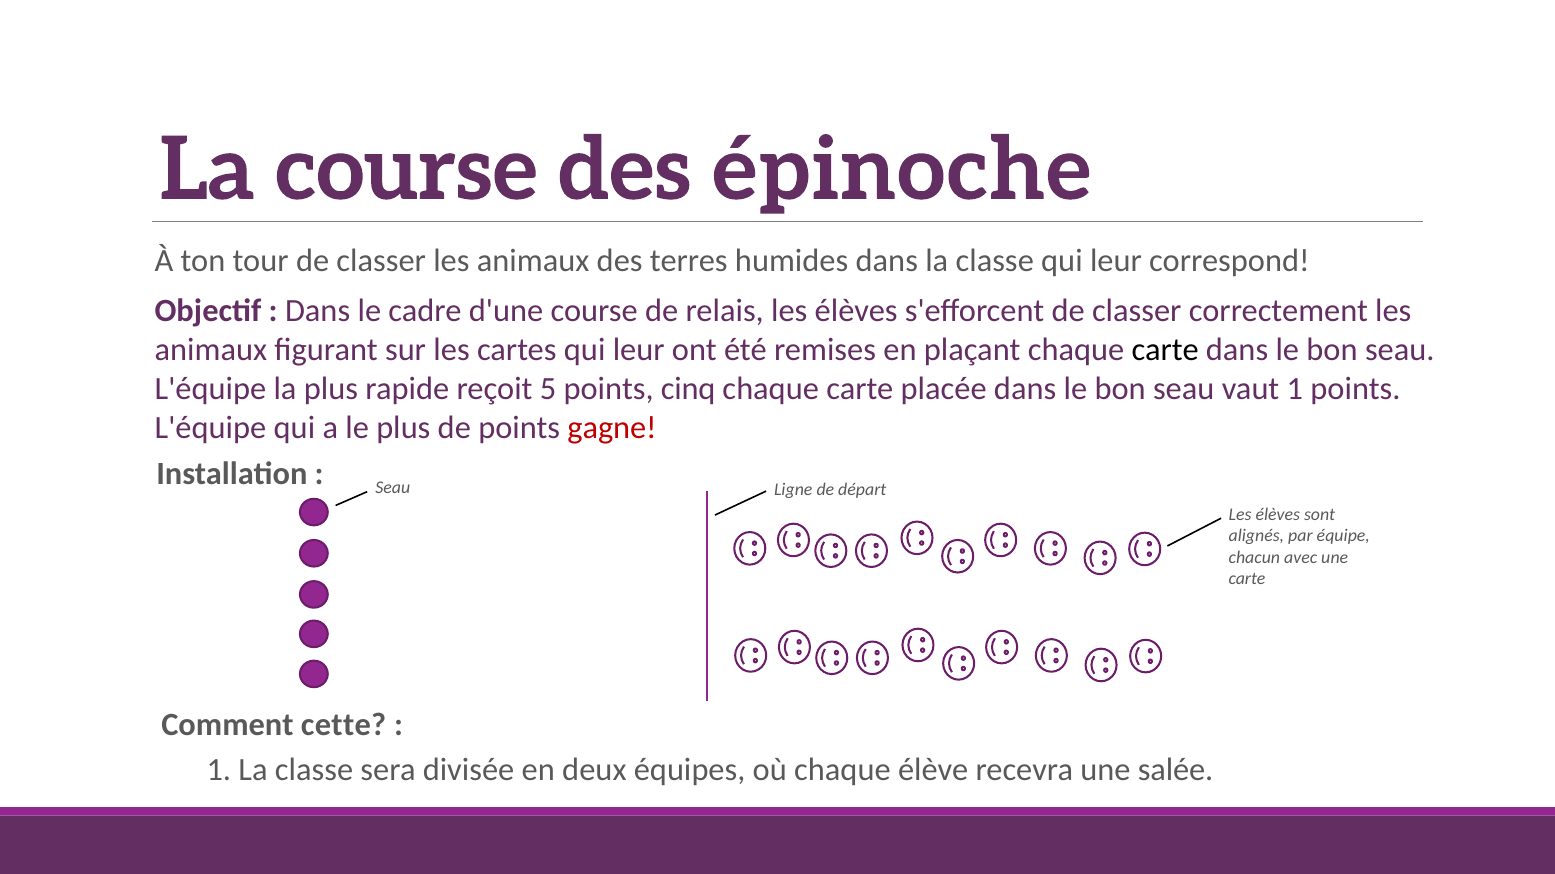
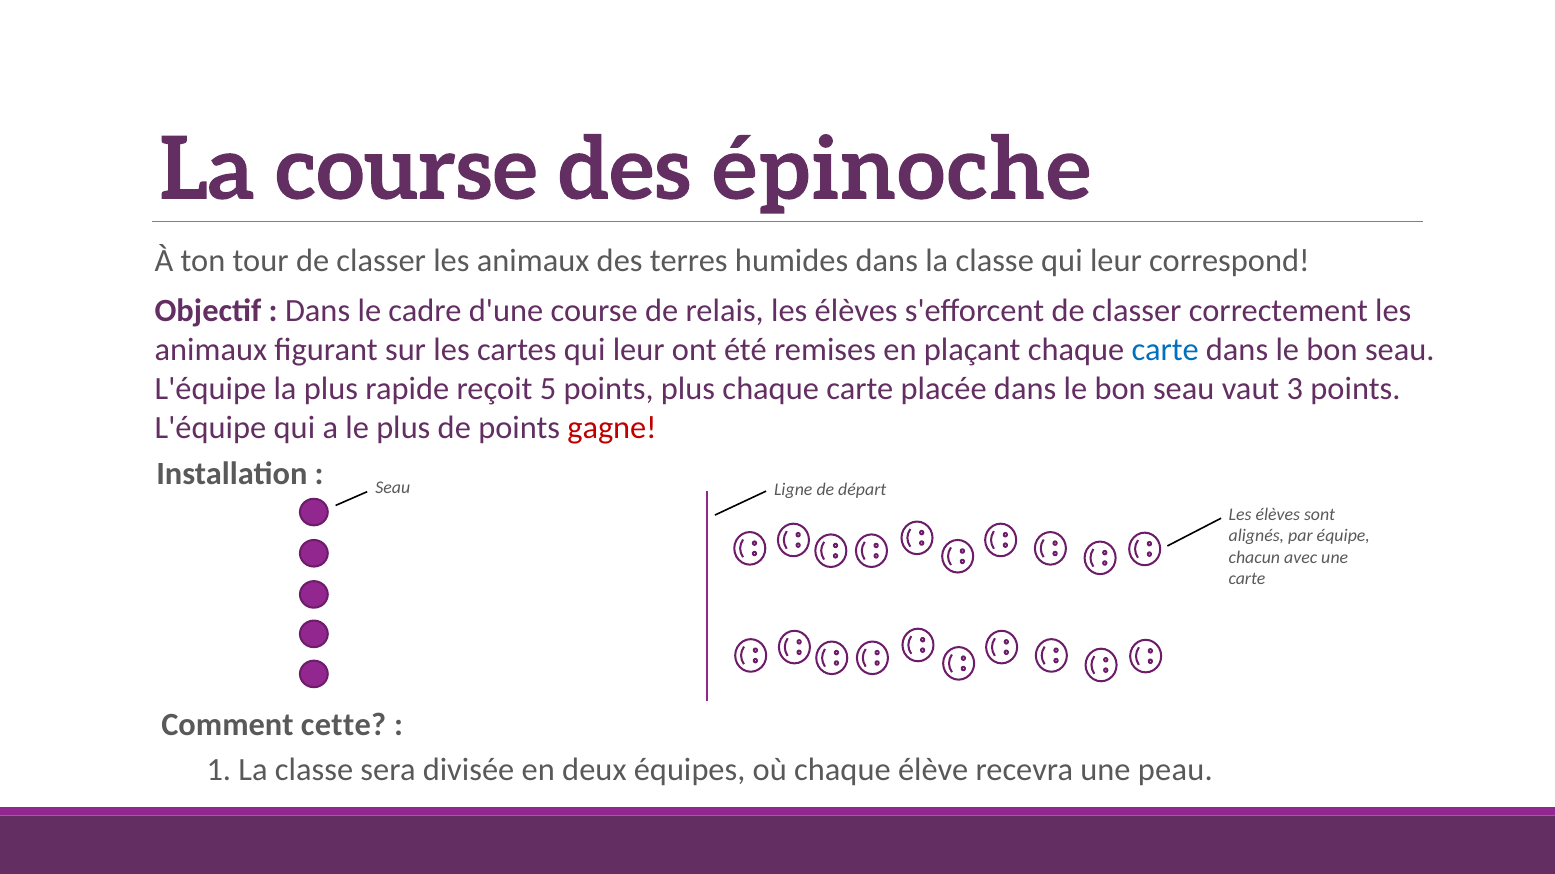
carte colour: black -> blue (1165, 350)
points cinq: cinq -> plus (688, 389)
vaut 1: 1 -> 3 (1295, 389)
salée: salée -> peau (1175, 771)
